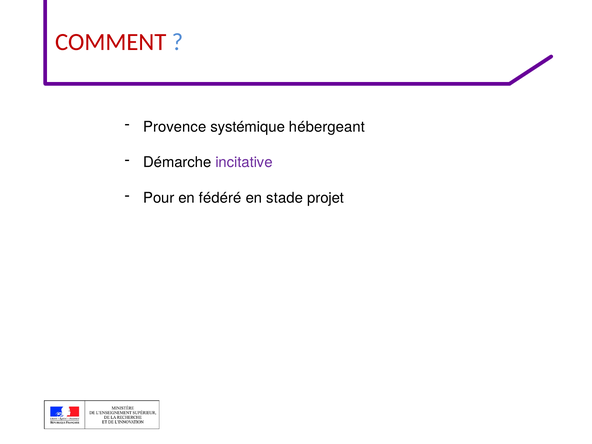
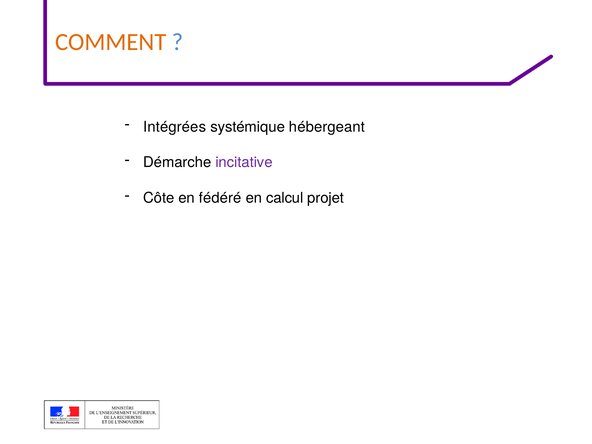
COMMENT colour: red -> orange (111, 42)
Provence: Provence -> Intégrées (175, 127)
Pour: Pour -> Côte (159, 198)
stade: stade -> calcul (285, 198)
